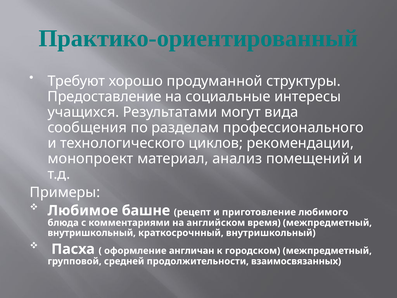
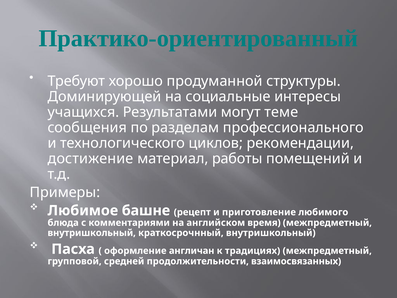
Предоставление: Предоставление -> Доминирующей (104, 97)
вида: вида -> теме (281, 112)
монопроект: монопроект -> достижение (90, 158)
анализ: анализ -> работы (237, 158)
городском: городском -> традициях (253, 251)
